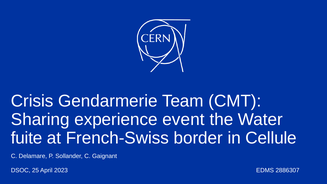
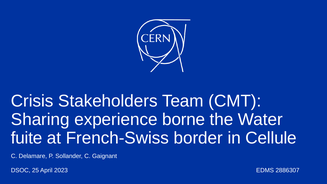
Gendarmerie: Gendarmerie -> Stakeholders (108, 101)
event: event -> borne (184, 119)
